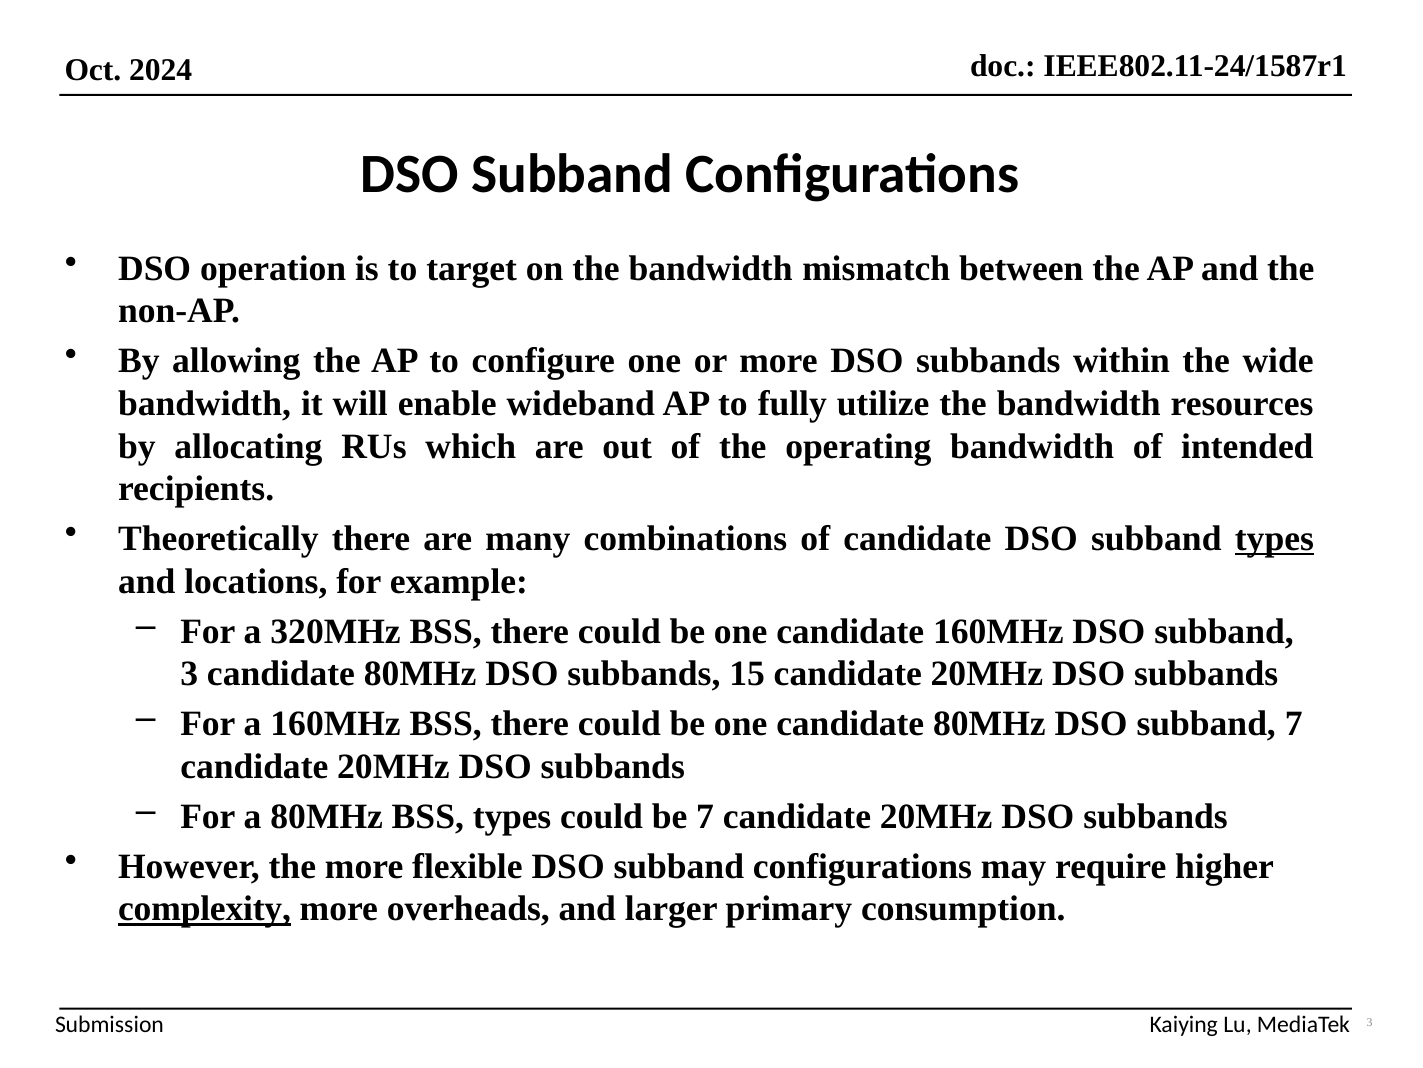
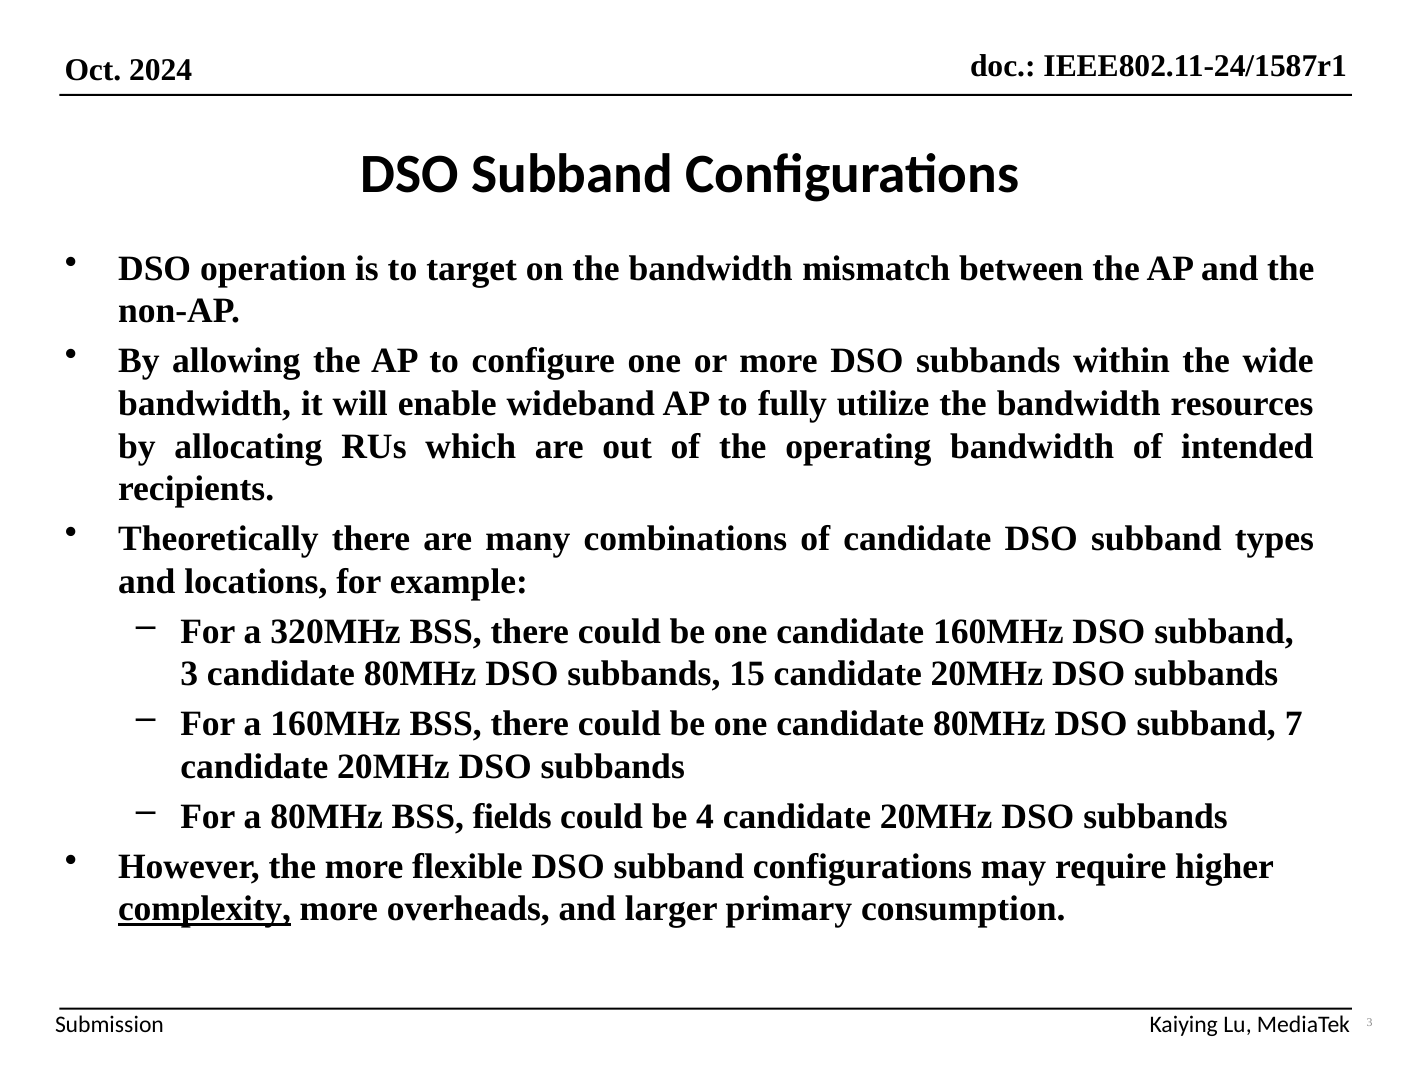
types underline: present -> none (1274, 539)
BSS types: types -> fields (512, 816)
be 7: 7 -> 4 (705, 816)
